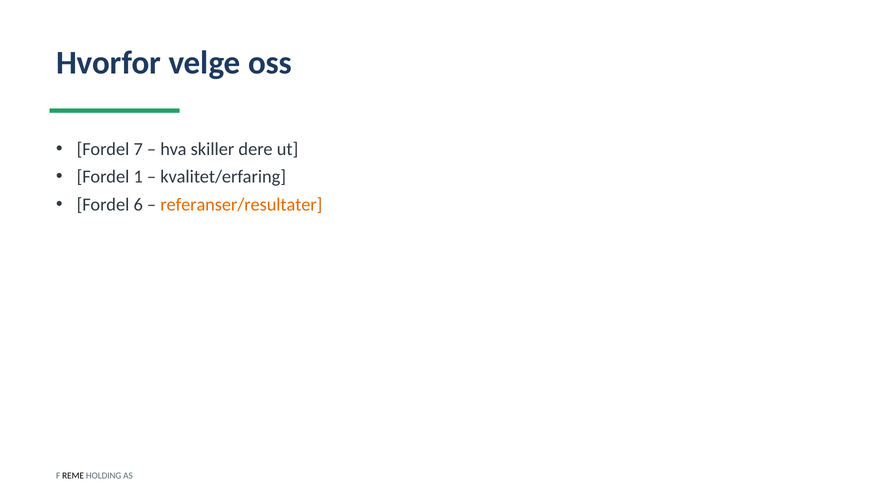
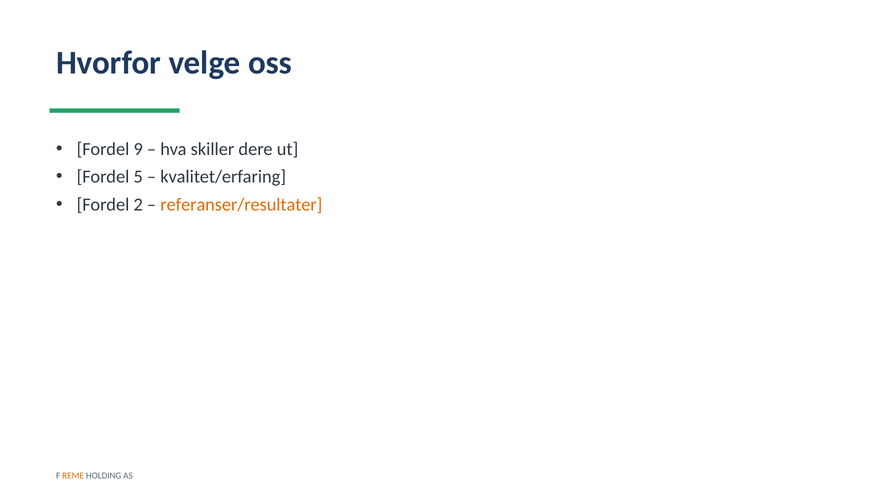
7: 7 -> 9 (138, 149)
1: 1 -> 5 (138, 177)
6: 6 -> 2 (138, 204)
REME colour: black -> orange (73, 475)
